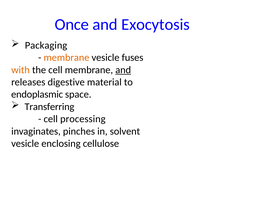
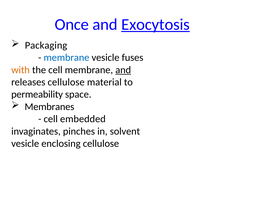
Exocytosis underline: none -> present (156, 25)
membrane colour: orange -> blue (66, 58)
releases digestive: digestive -> cellulose (66, 82)
endoplasmic: endoplasmic -> permeability (37, 95)
Transferring: Transferring -> Membranes (49, 107)
processing: processing -> embedded (83, 119)
